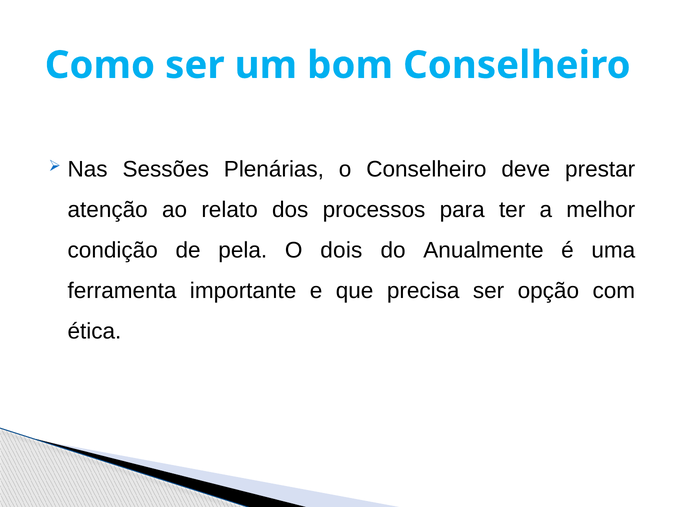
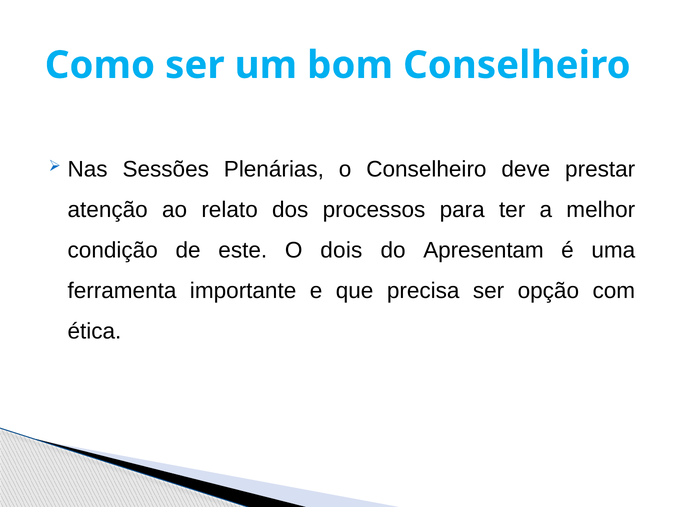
pela: pela -> este (243, 250)
Anualmente: Anualmente -> Apresentam (484, 250)
